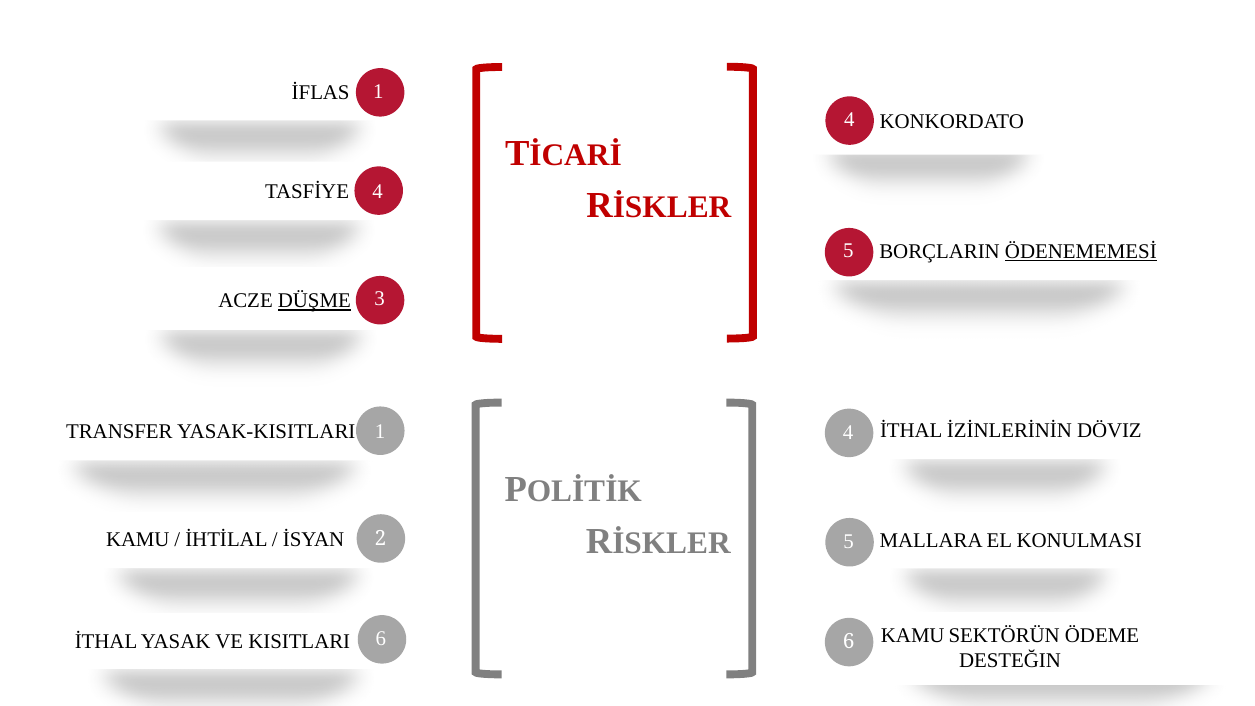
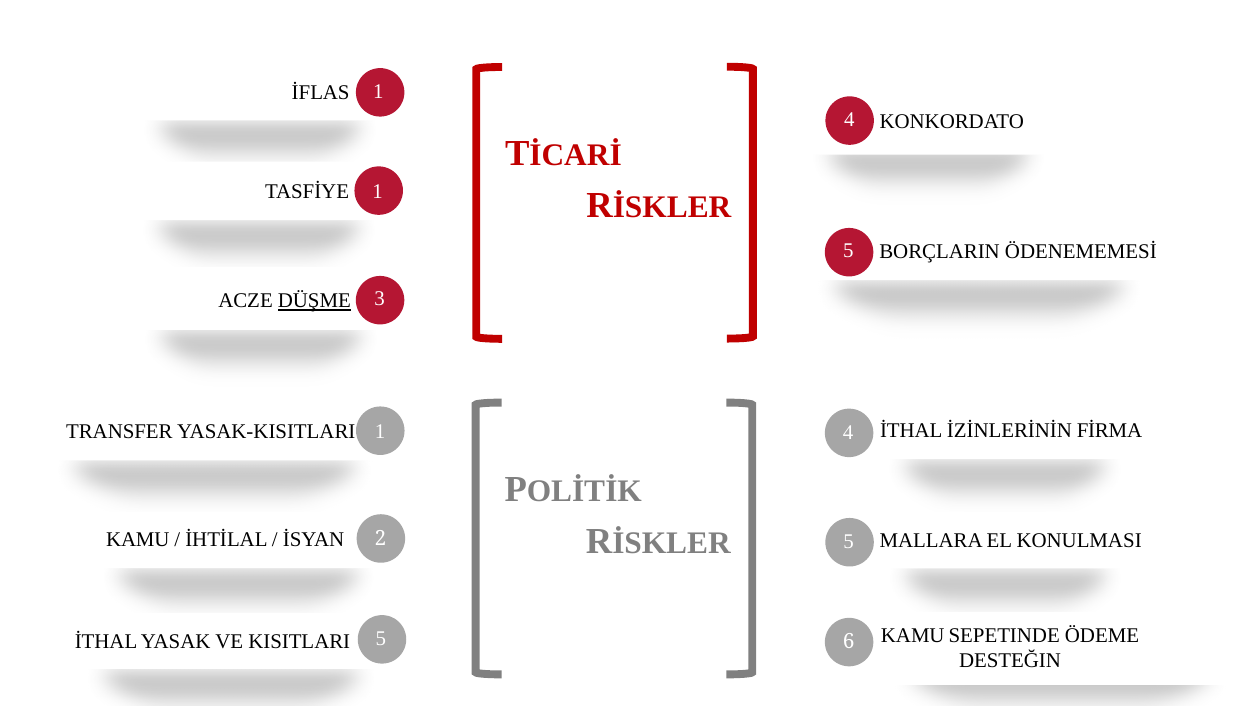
TASFİYE 4: 4 -> 1 (378, 191)
ÖDENEMEMESİ underline: present -> none (1081, 252)
DÖVIZ: DÖVIZ -> FİRMA (1109, 431)
SEKTÖRÜN: SEKTÖRÜN -> SEPETINDE (1004, 635)
KISITLARI 6: 6 -> 5 (381, 639)
